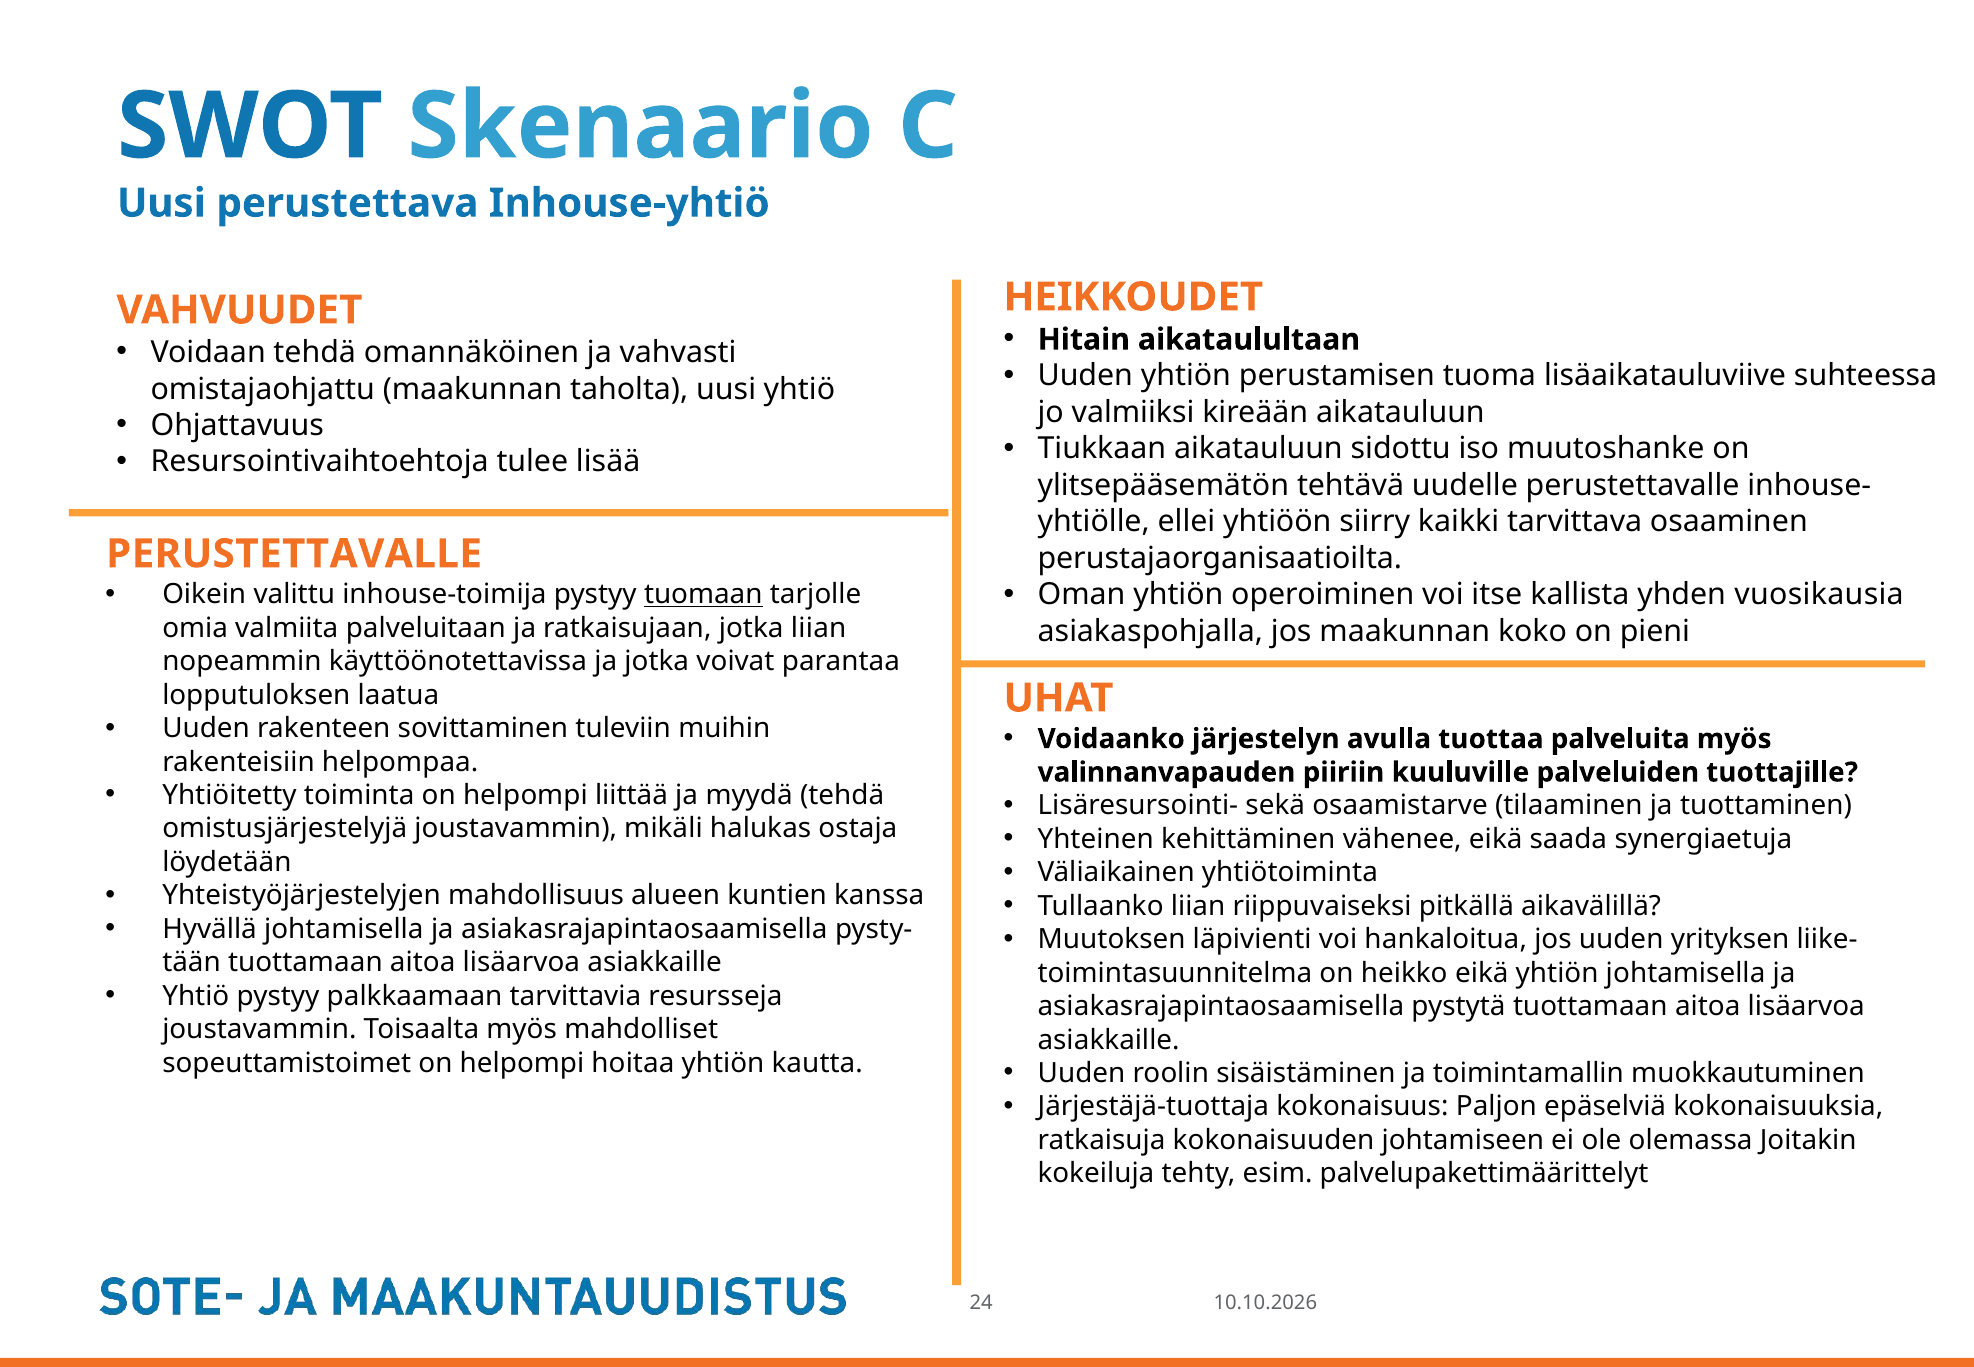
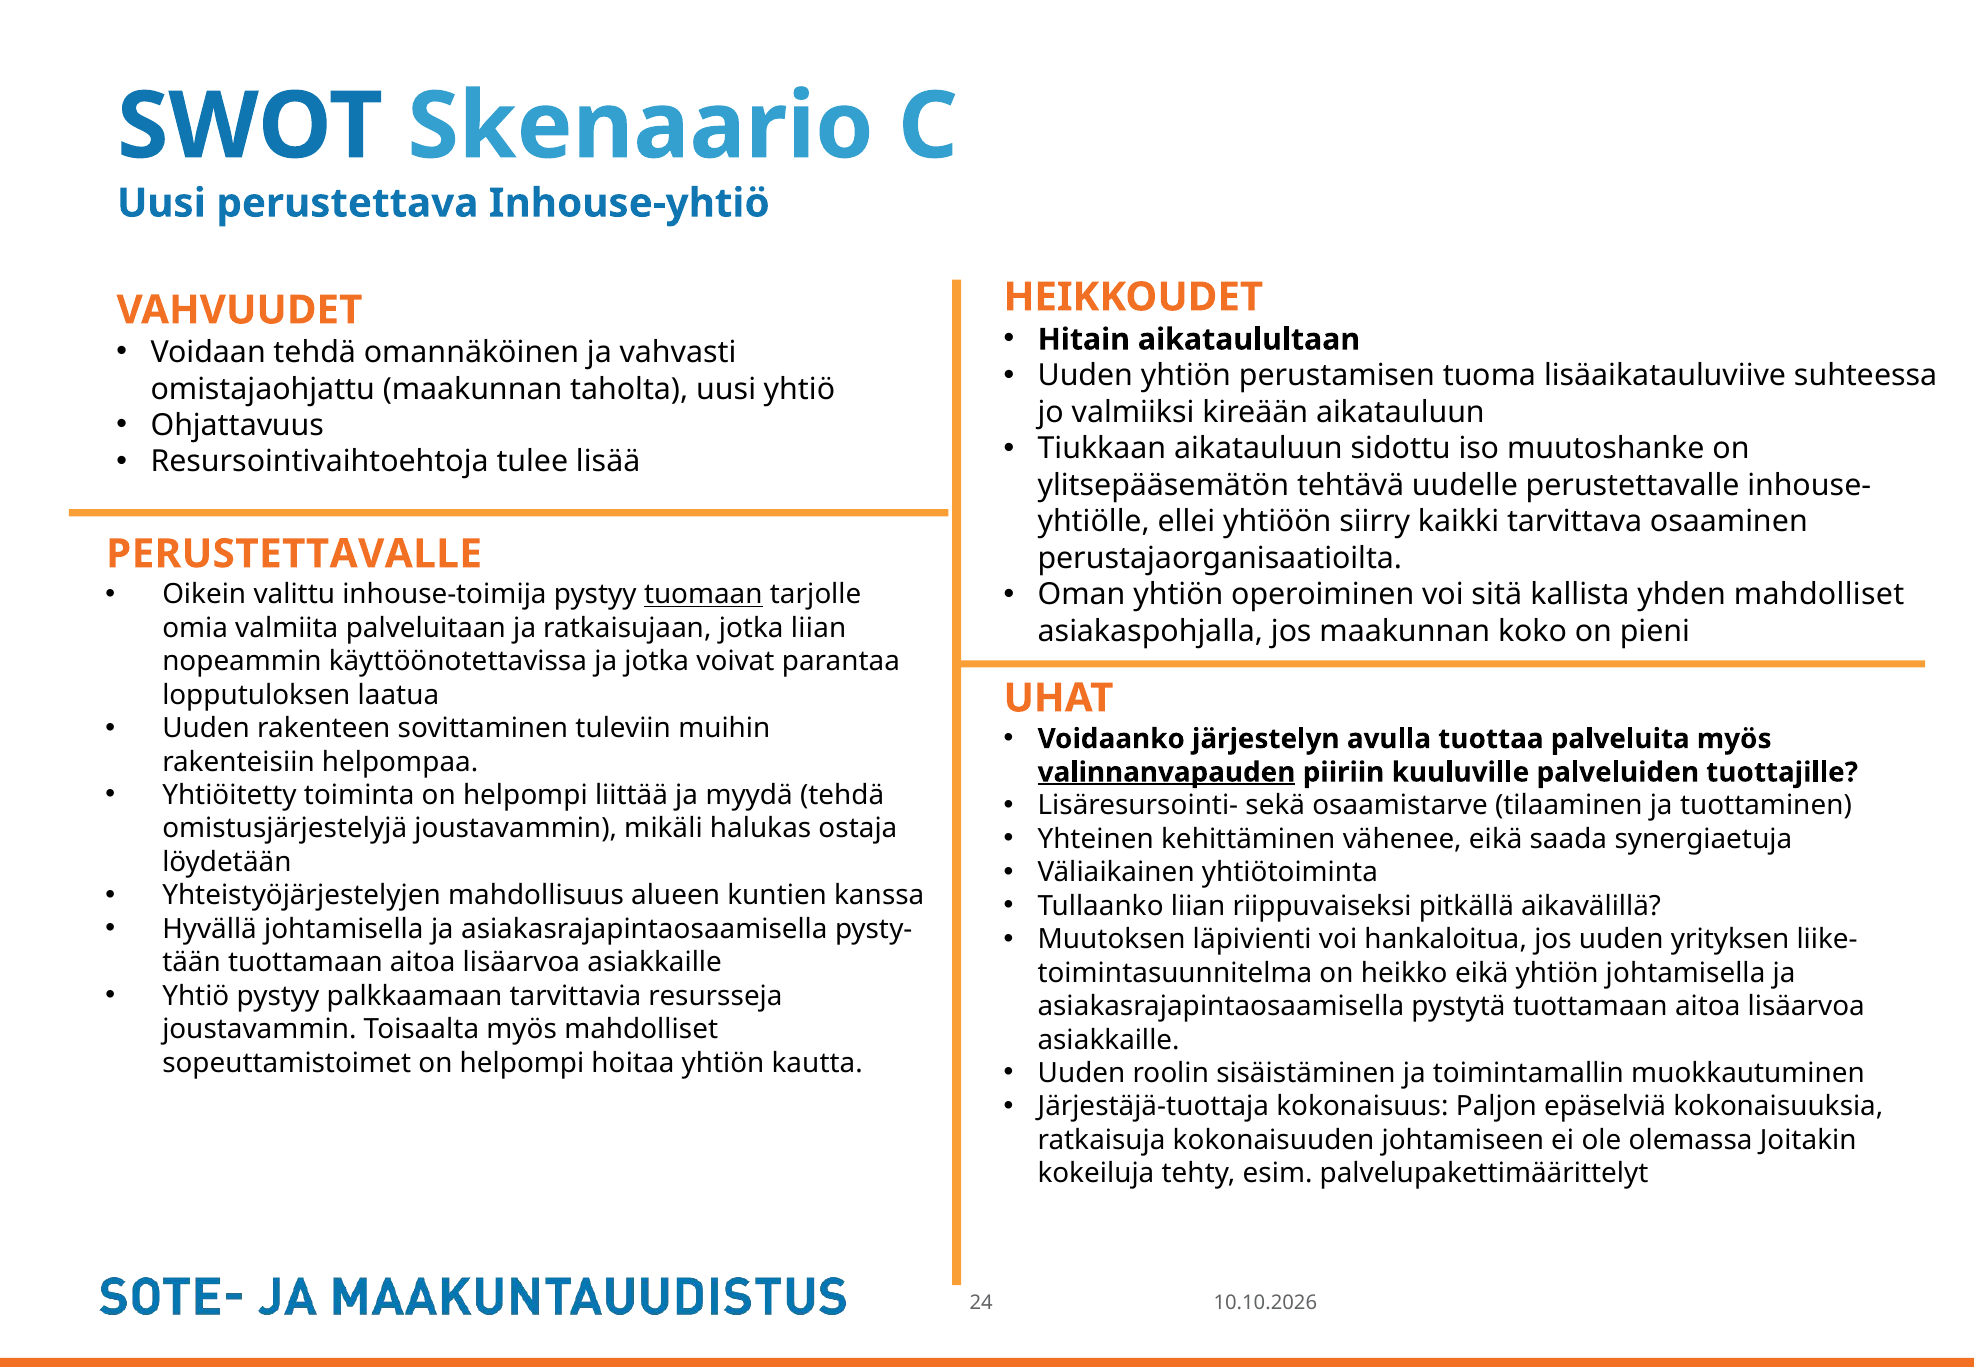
itse: itse -> sitä (1497, 595)
yhden vuosikausia: vuosikausia -> mahdolliset (1819, 595)
valinnanvapauden underline: none -> present (1166, 772)
